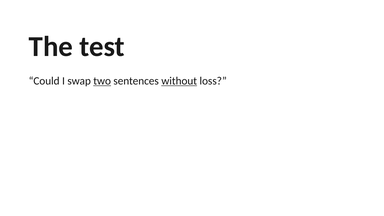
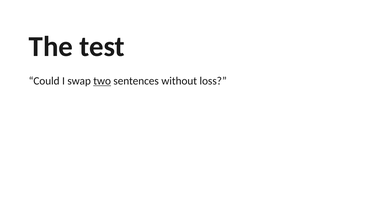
without underline: present -> none (179, 81)
